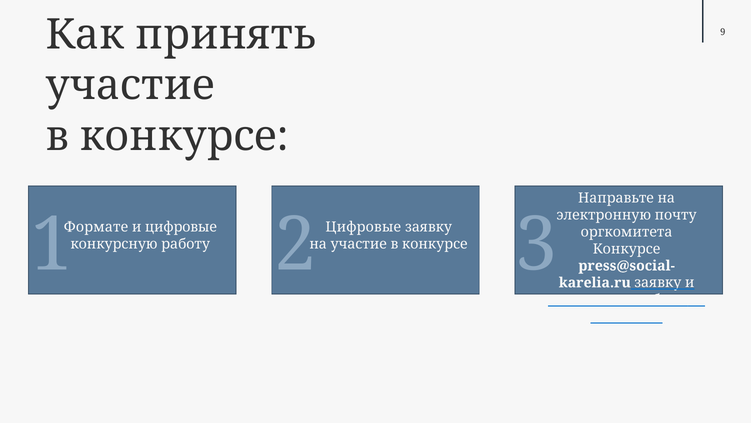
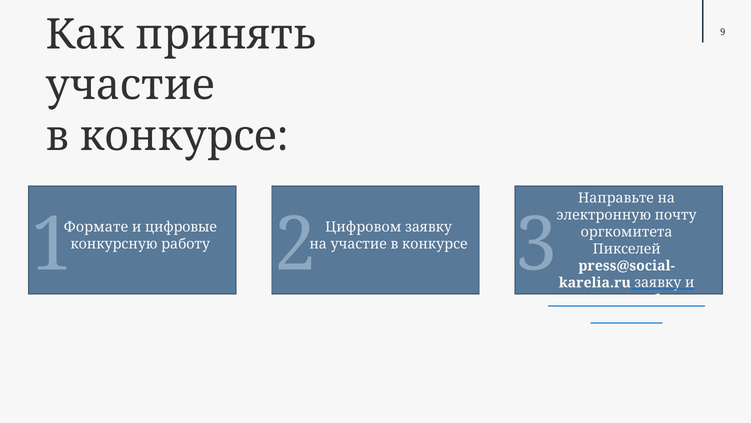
Цифровые: Цифровые -> Цифровом (363, 227)
Конкурсе: Конкурсе -> Пикселей (627, 249)
